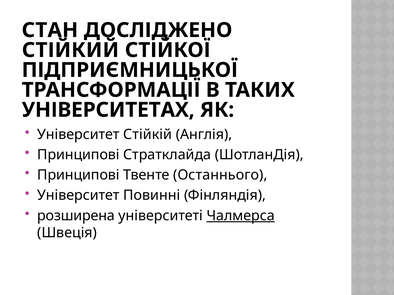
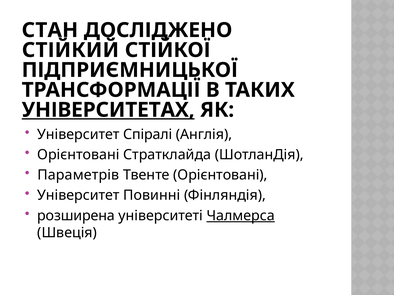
УНІВЕРСИТЕТАХ underline: none -> present (108, 110)
Стійкій: Стійкій -> Спіралі (148, 135)
Принципові: Принципові -> Орієнтовані (78, 155)
Принципові: Принципові -> Параметрів (78, 175)
Твенте Останнього: Останнього -> Орієнтовані (220, 175)
